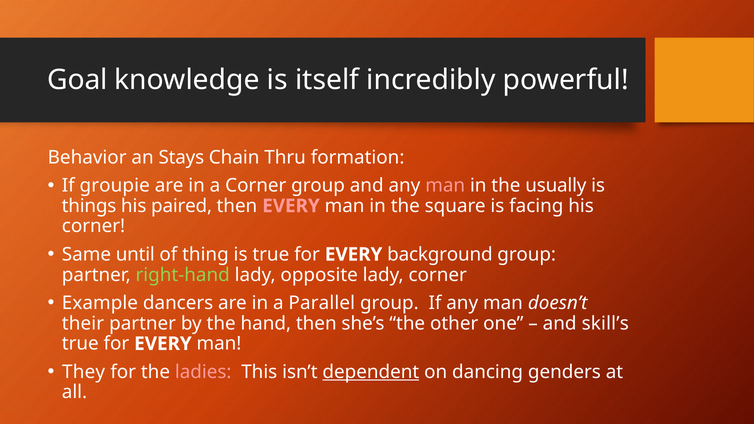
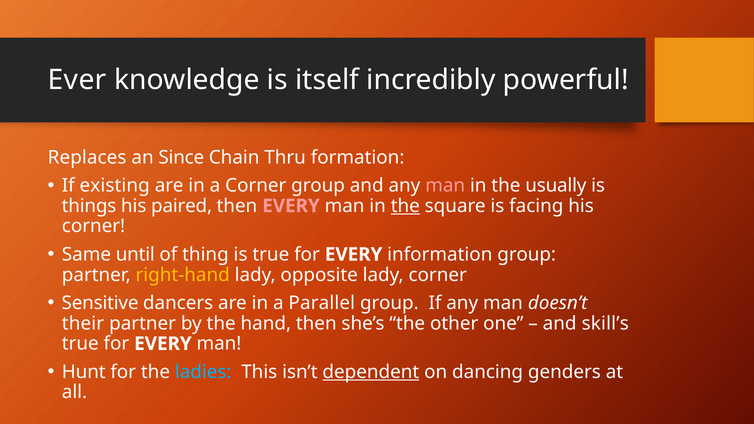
Goal: Goal -> Ever (77, 80)
Behavior: Behavior -> Replaces (87, 157)
Stays: Stays -> Since (181, 157)
groupie: groupie -> existing (115, 186)
the underline: none -> present (405, 206)
background: background -> information (440, 255)
right-hand colour: light green -> yellow (183, 275)
Example: Example -> Sensitive (100, 303)
They: They -> Hunt (84, 372)
ladies colour: pink -> light blue (203, 372)
